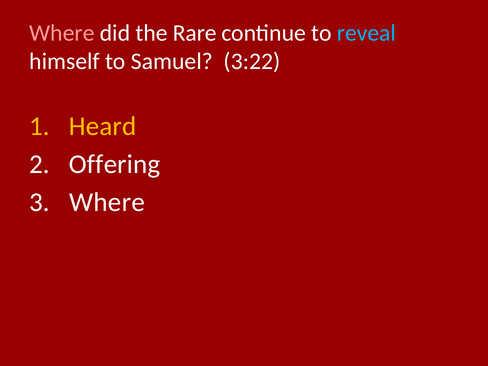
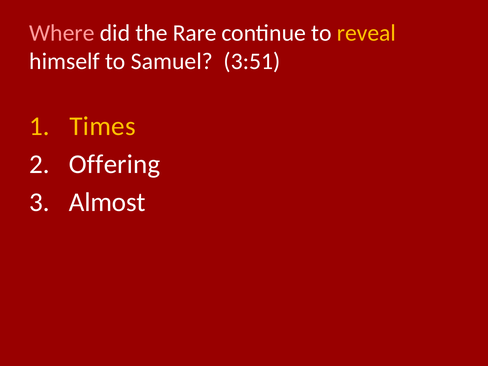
reveal colour: light blue -> yellow (366, 33)
3:22: 3:22 -> 3:51 (252, 61)
Heard: Heard -> Times (103, 126)
Where: Where -> Almost (107, 202)
